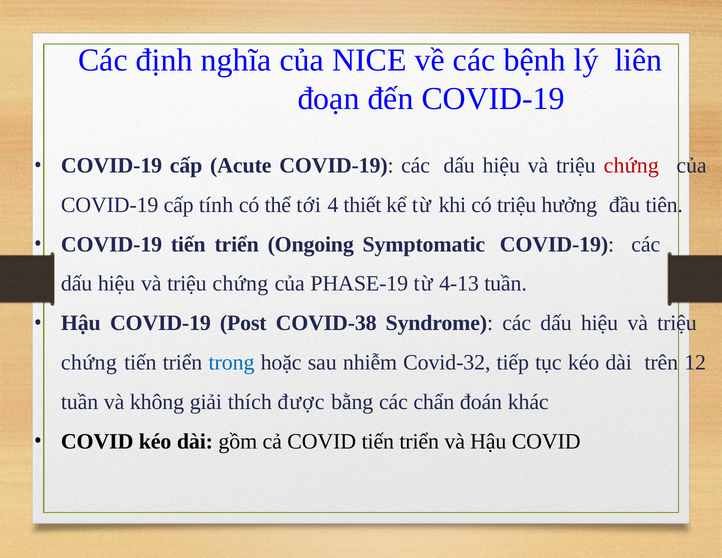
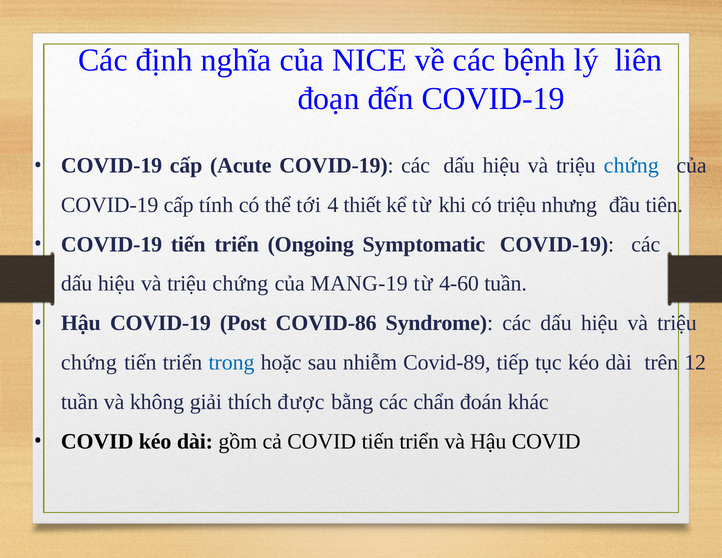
chứng colour: red -> blue (631, 166)
hưởng: hưởng -> nhưng (569, 205)
PHASE-19: PHASE-19 -> MANG-19 (359, 284)
4-13: 4-13 -> 4-60 (459, 284)
COVID-38: COVID-38 -> COVID-86 (326, 323)
Covid-32: Covid-32 -> Covid-89 (447, 362)
